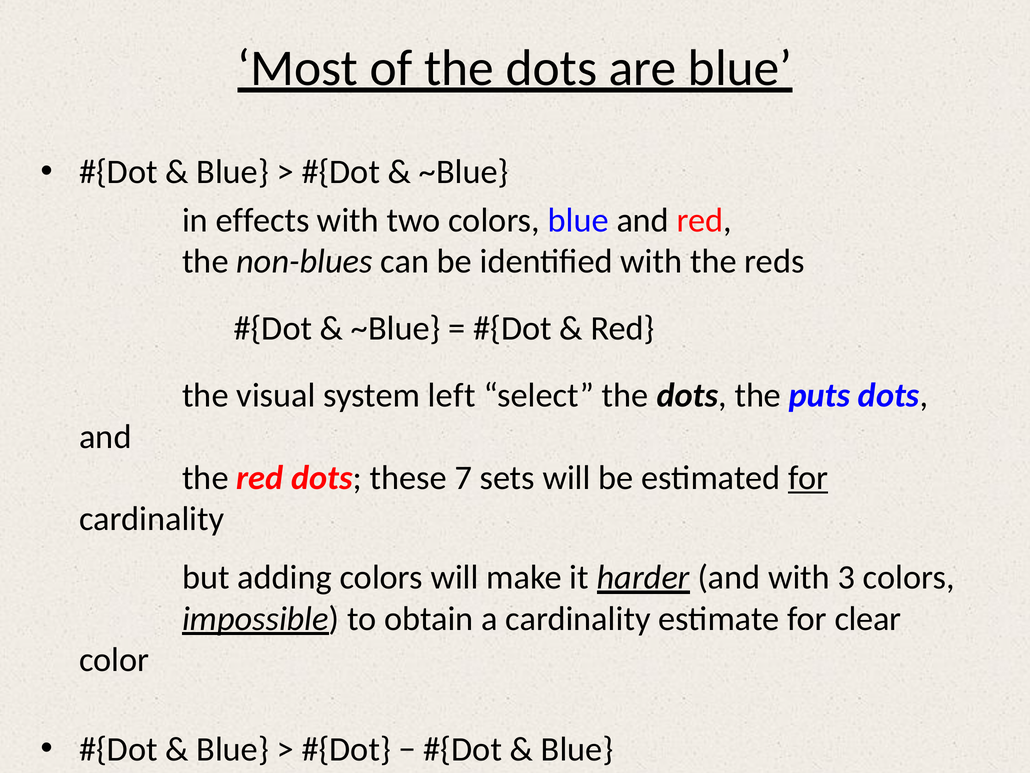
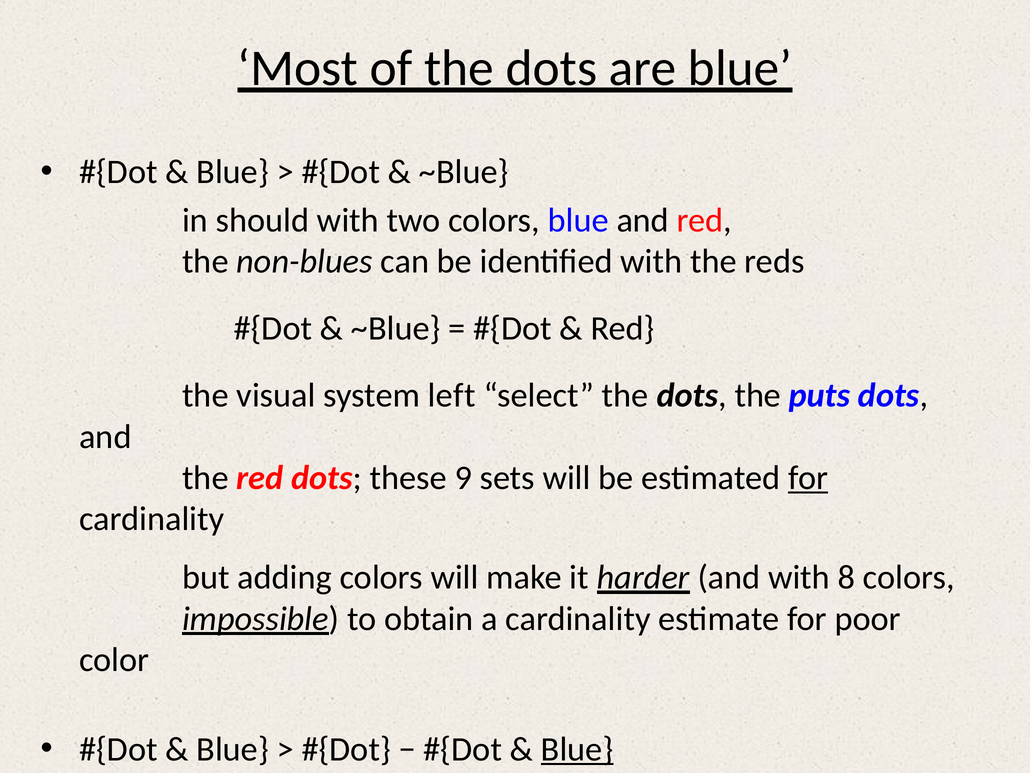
effects: effects -> should (263, 220)
7: 7 -> 9 (463, 478)
3: 3 -> 8 (846, 577)
clear: clear -> poor (868, 618)
Blue underline: none -> present (577, 749)
